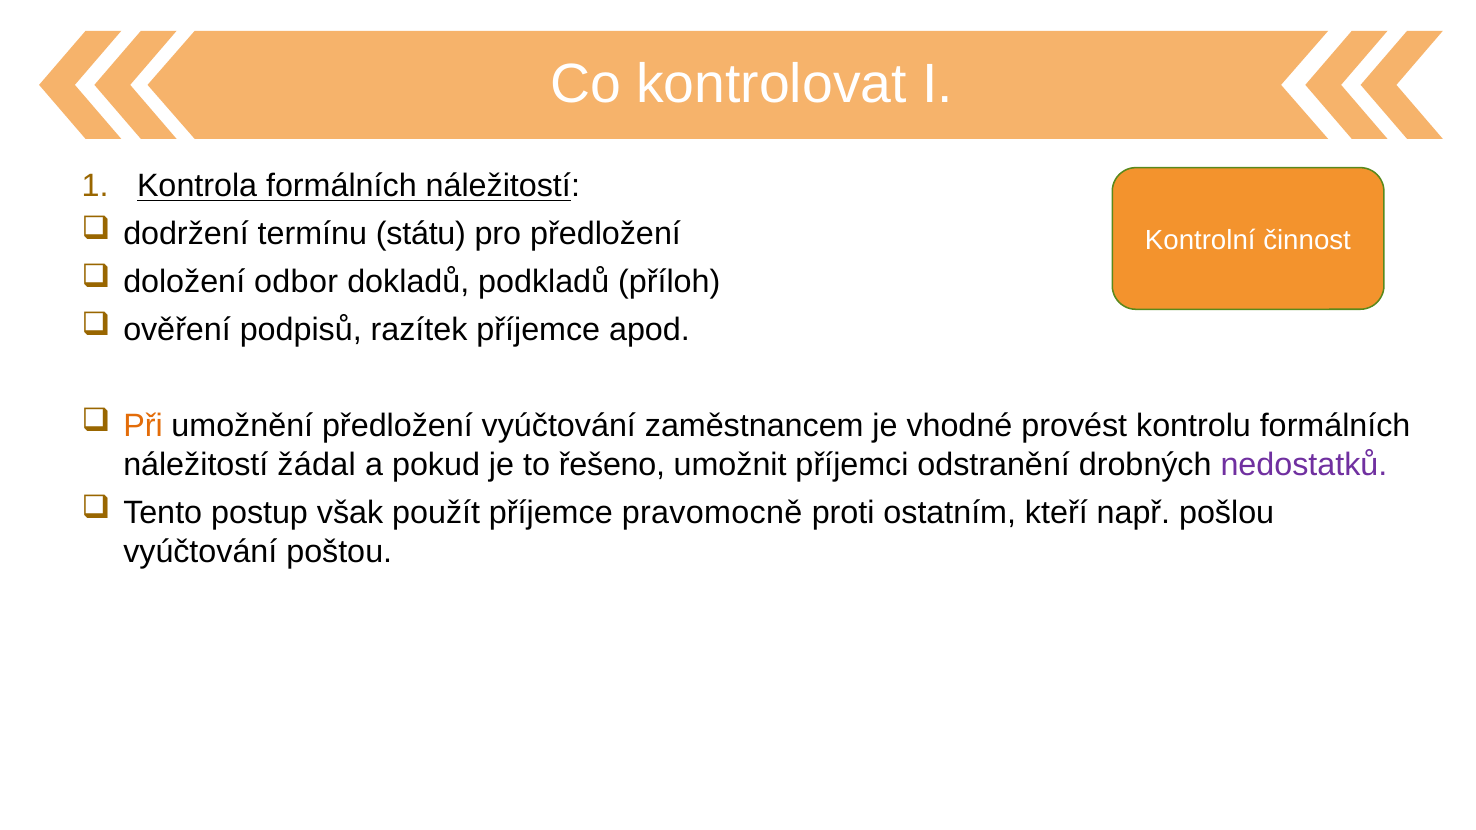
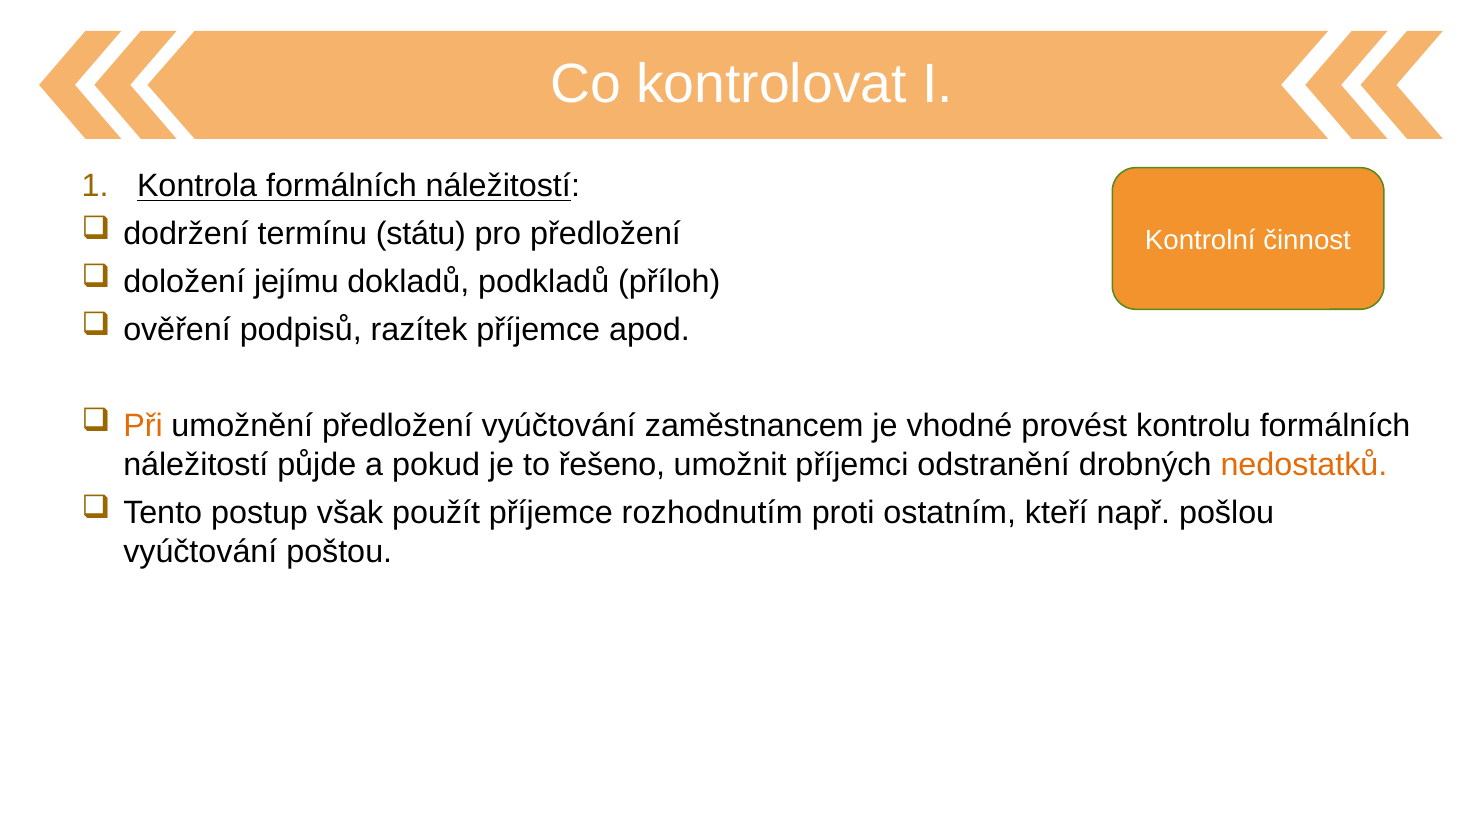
odbor: odbor -> jejímu (296, 282)
žádal: žádal -> půjde (317, 465)
nedostatků colour: purple -> orange (1304, 465)
pravomocně: pravomocně -> rozhodnutím (712, 513)
